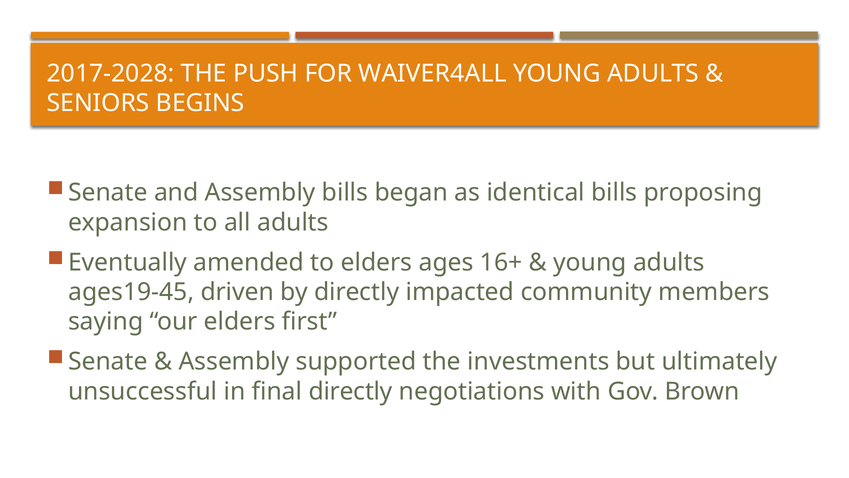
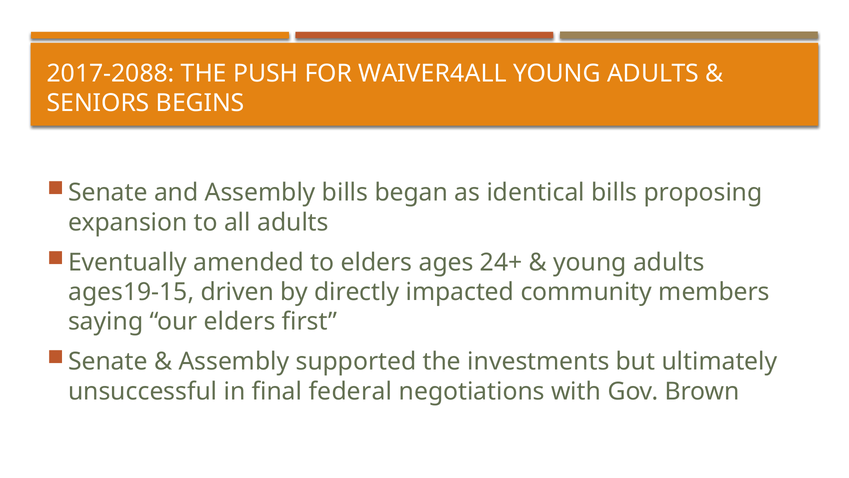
2017-2028: 2017-2028 -> 2017-2088 (111, 73)
16+: 16+ -> 24+ (501, 262)
ages19-45: ages19-45 -> ages19-15 (131, 292)
final directly: directly -> federal (350, 391)
